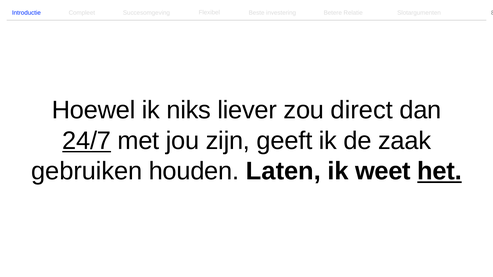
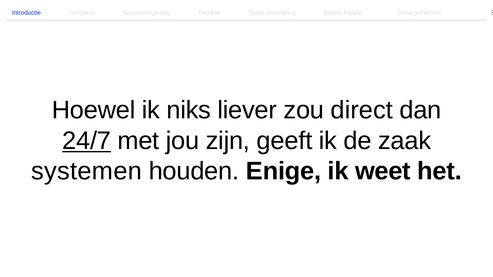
gebruiken: gebruiken -> systemen (87, 171)
Laten: Laten -> Enige (284, 171)
het underline: present -> none (440, 171)
